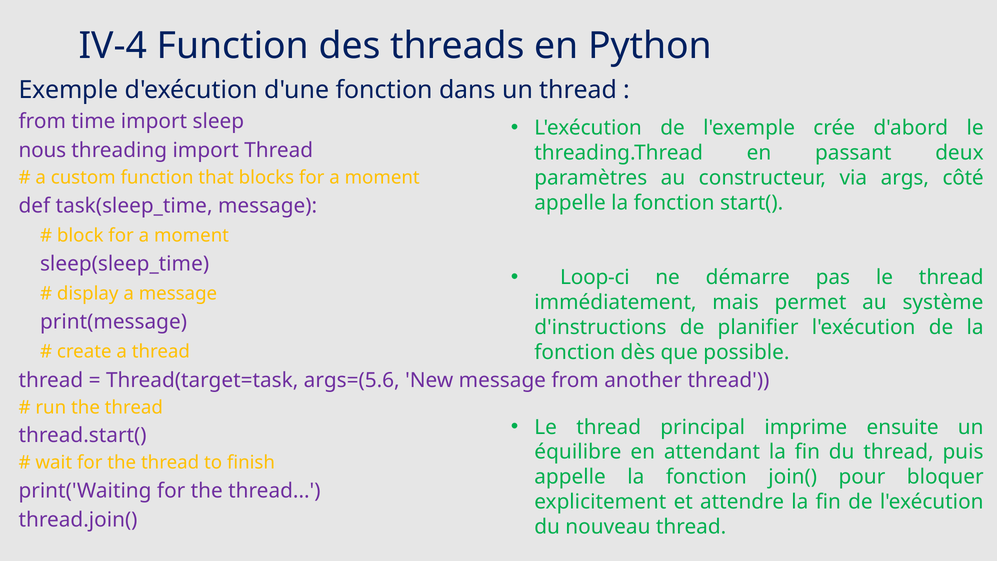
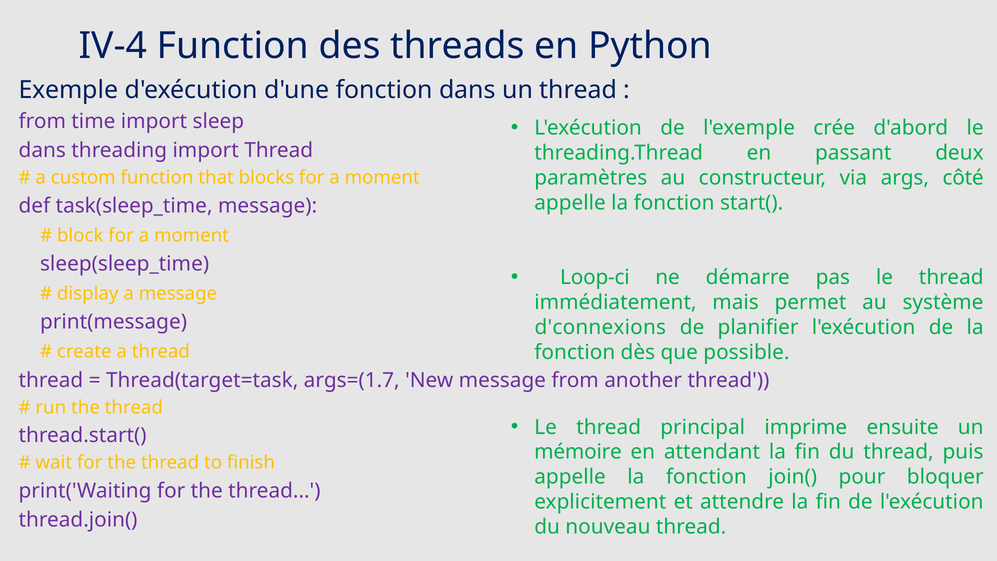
nous: nous -> dans (42, 150)
d'instructions: d'instructions -> d'connexions (600, 327)
args=(5.6: args=(5.6 -> args=(1.7 (352, 380)
équilibre: équilibre -> mémoire (578, 452)
